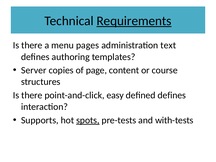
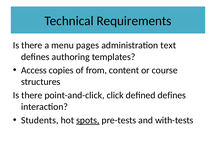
Requirements underline: present -> none (134, 21)
Server: Server -> Access (34, 70)
page: page -> from (96, 70)
easy: easy -> click (115, 95)
Supports: Supports -> Students (40, 120)
